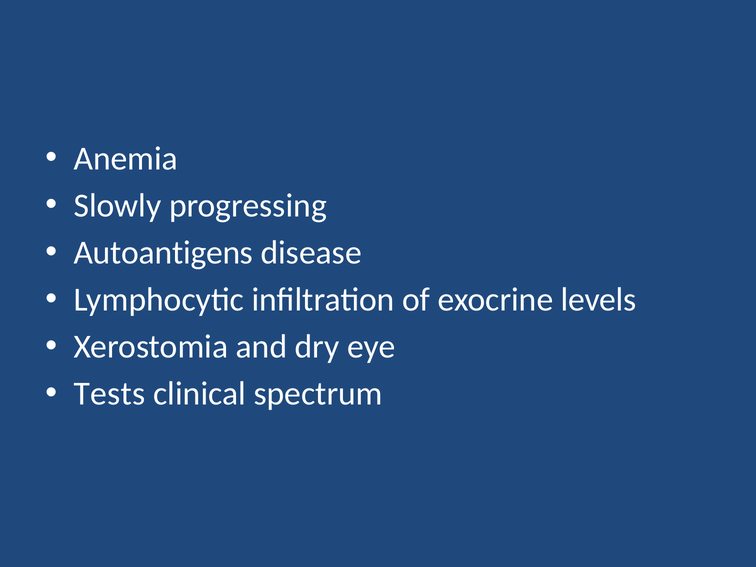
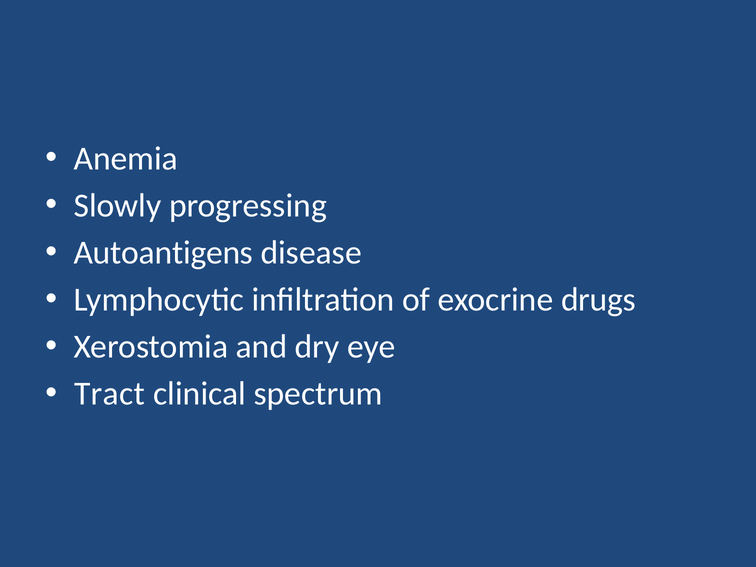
levels: levels -> drugs (599, 300)
Tests: Tests -> Tract (110, 394)
